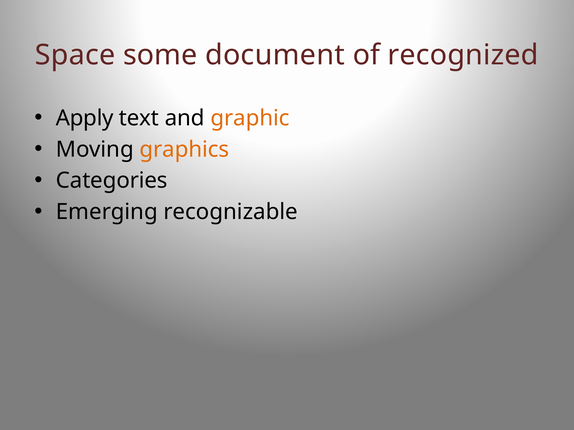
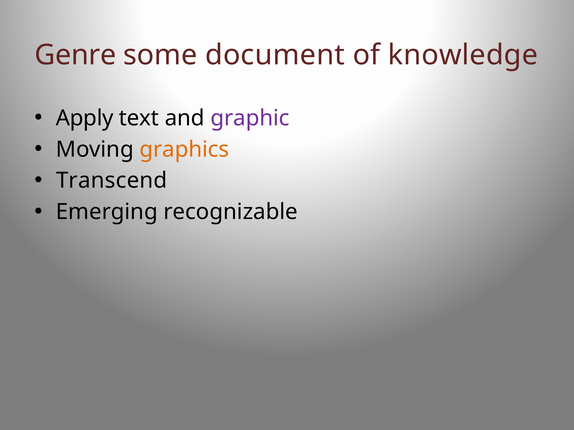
Space: Space -> Genre (75, 55)
recognized: recognized -> knowledge (463, 55)
graphic colour: orange -> purple (250, 118)
Categories: Categories -> Transcend (112, 181)
